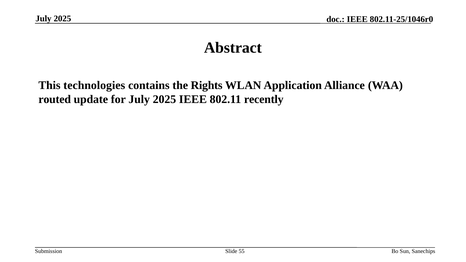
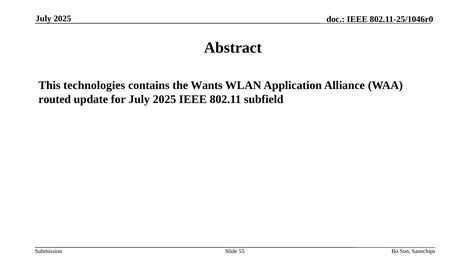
Rights: Rights -> Wants (207, 85)
recently: recently -> subfield (264, 99)
